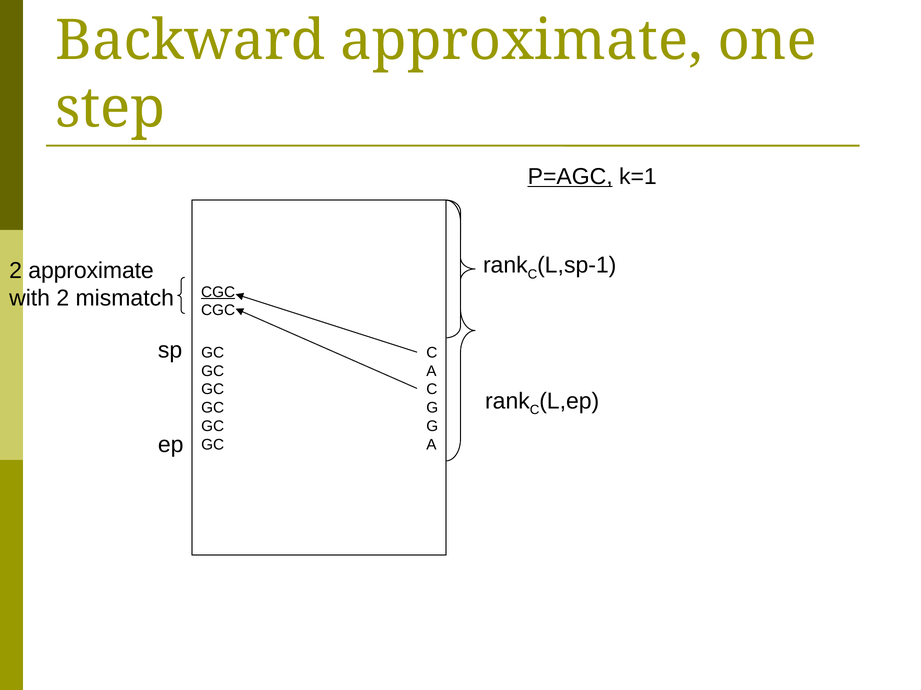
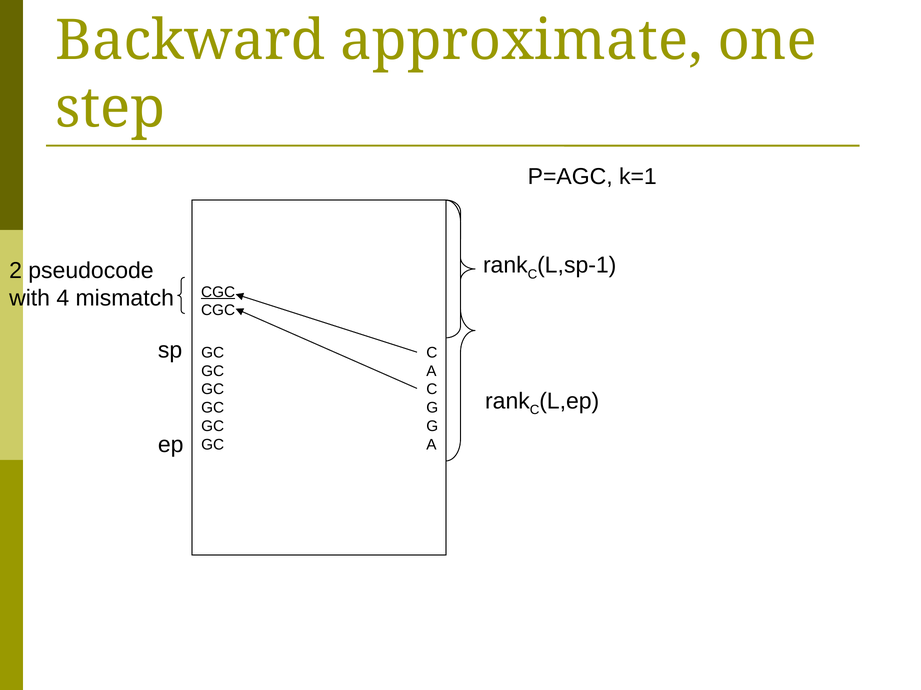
P=AGC underline: present -> none (570, 177)
2 approximate: approximate -> pseudocode (91, 271)
with 2: 2 -> 4 (63, 299)
